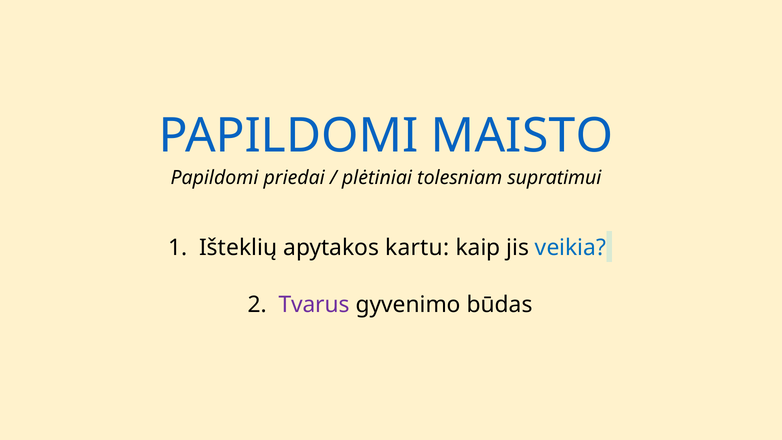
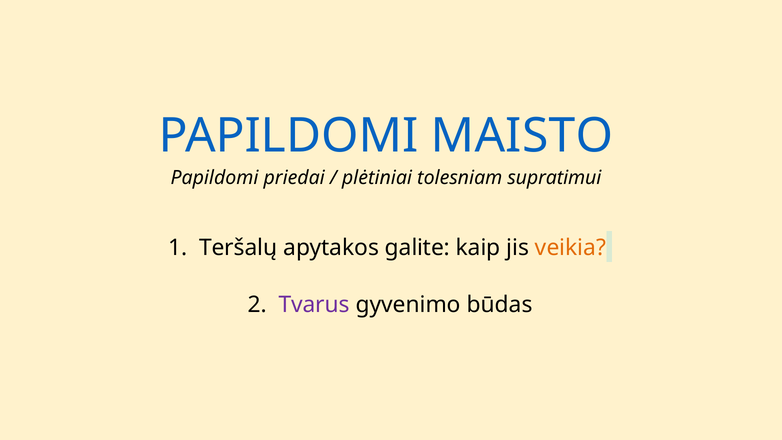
Išteklių: Išteklių -> Teršalų (238, 248)
kartu: kartu -> galite (417, 248)
veikia colour: blue -> orange (570, 248)
